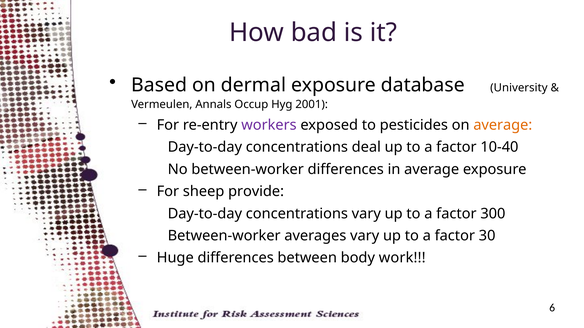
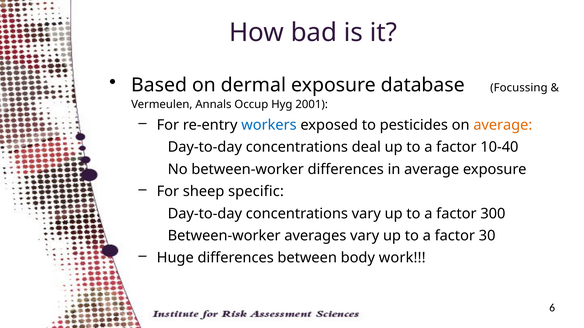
University: University -> Focussing (519, 88)
workers colour: purple -> blue (269, 125)
provide: provide -> specific (256, 192)
